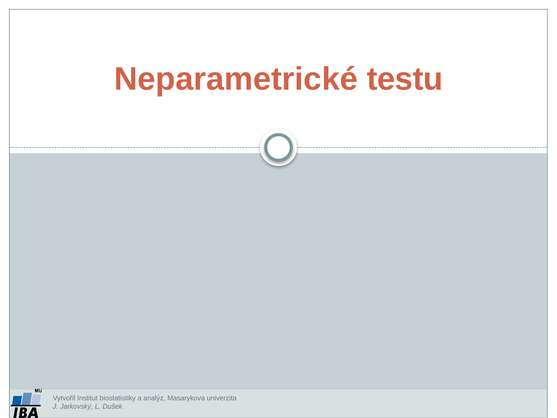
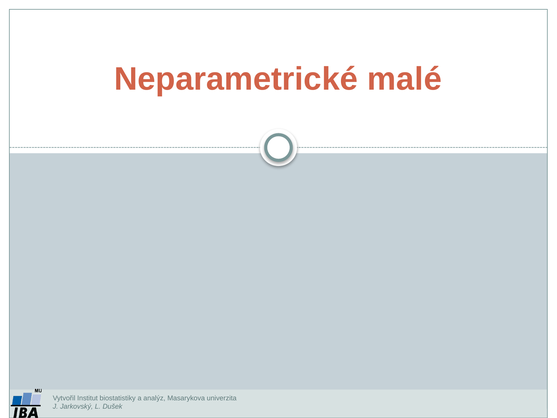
testu: testu -> malé (405, 79)
